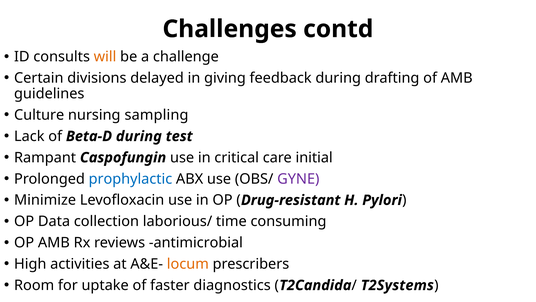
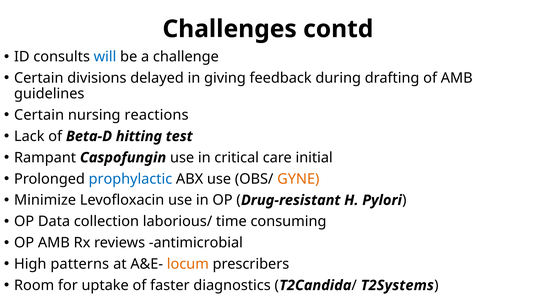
will colour: orange -> blue (105, 57)
Culture: Culture -> Certain (39, 115)
sampling: sampling -> reactions (156, 115)
Beta-D during: during -> hitting (139, 136)
GYNE colour: purple -> orange (298, 179)
activities: activities -> patterns (80, 264)
